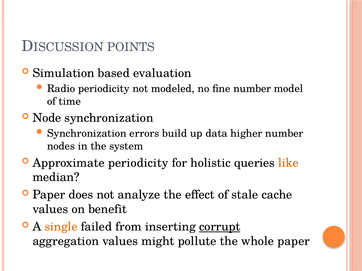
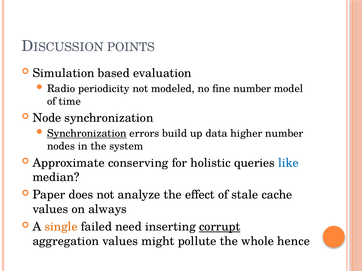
Synchronization underline: none -> present (87, 134)
Approximate periodicity: periodicity -> conserving (138, 163)
like colour: orange -> blue (288, 163)
benefit: benefit -> always (108, 210)
from: from -> need (129, 227)
whole paper: paper -> hence (294, 242)
